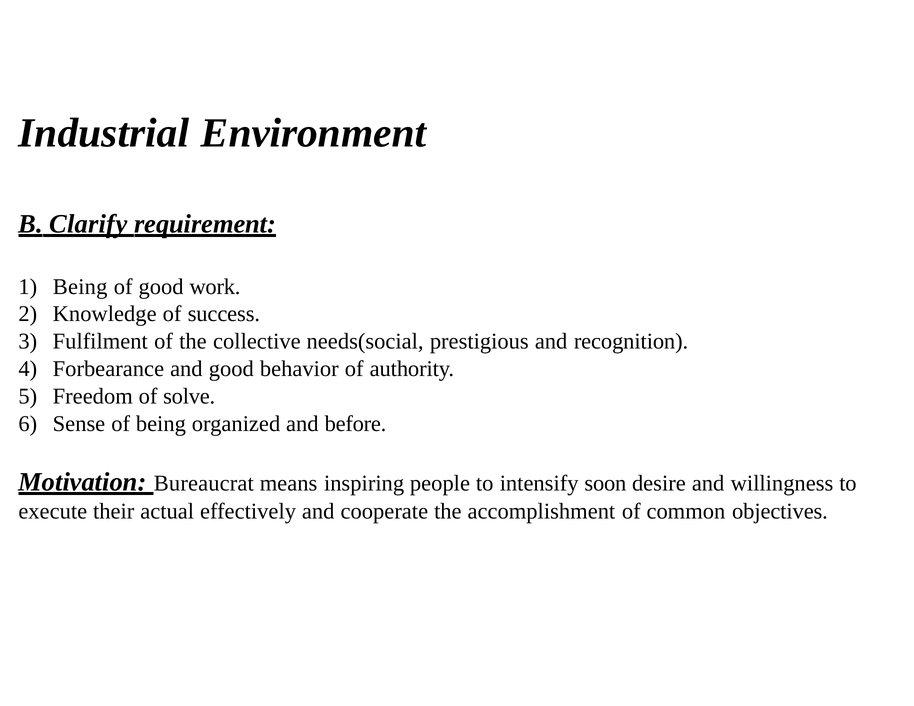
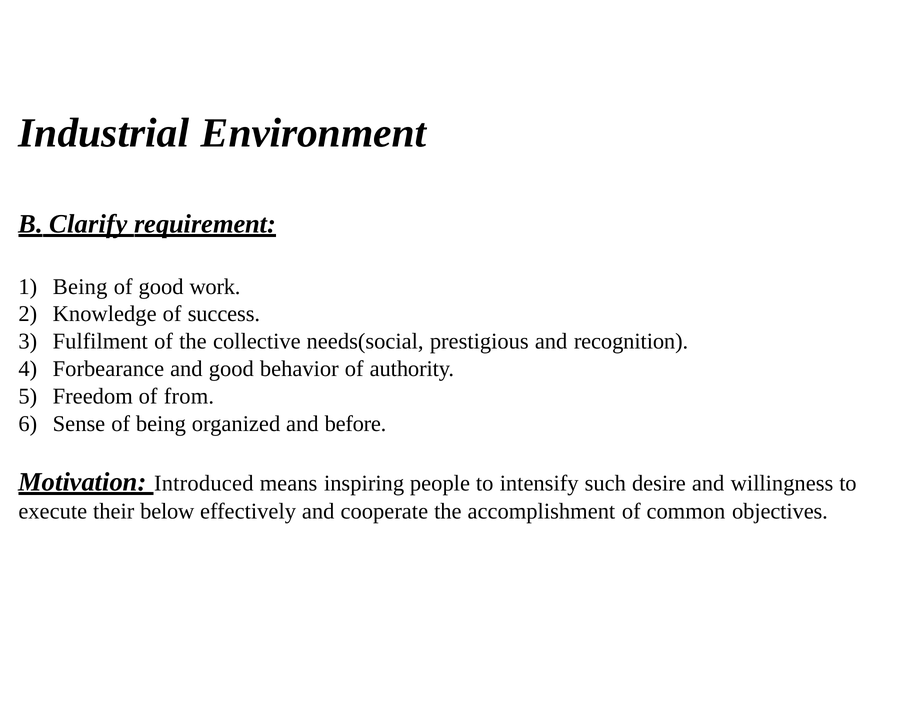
solve: solve -> from (189, 396)
Bureaucrat: Bureaucrat -> Introduced (204, 483)
soon: soon -> such (605, 483)
actual: actual -> below (167, 511)
